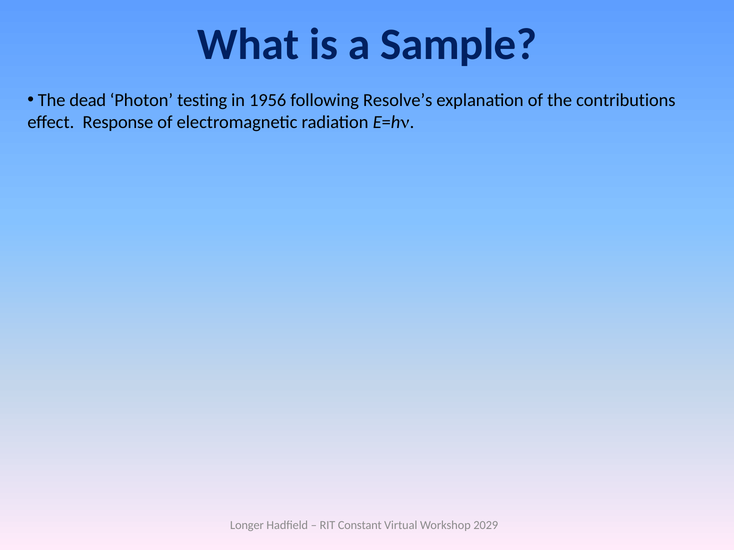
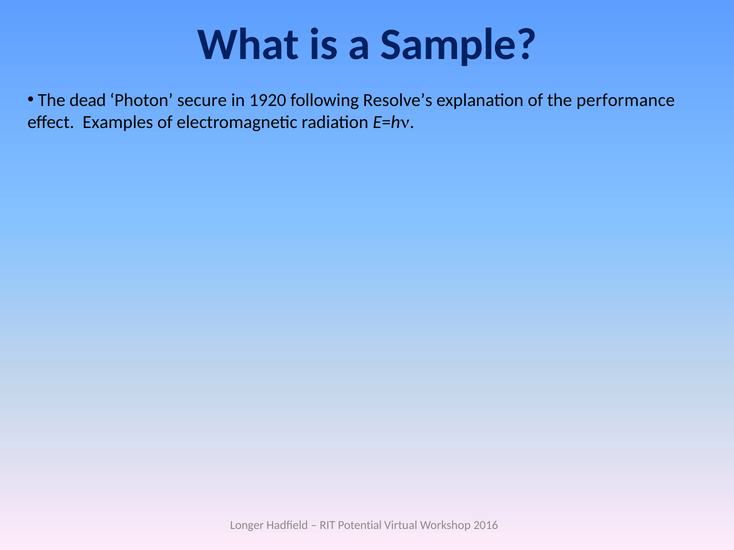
testing: testing -> secure (202, 100)
1956: 1956 -> 1920 (268, 100)
contributions: contributions -> performance (626, 100)
Response: Response -> Examples (118, 122)
Constant: Constant -> Potential (360, 526)
2029: 2029 -> 2016 (486, 526)
